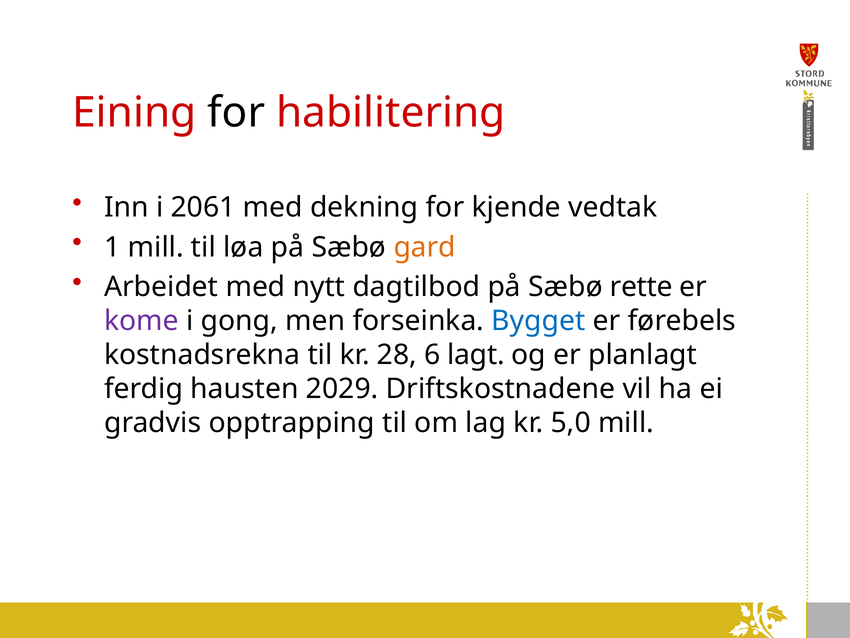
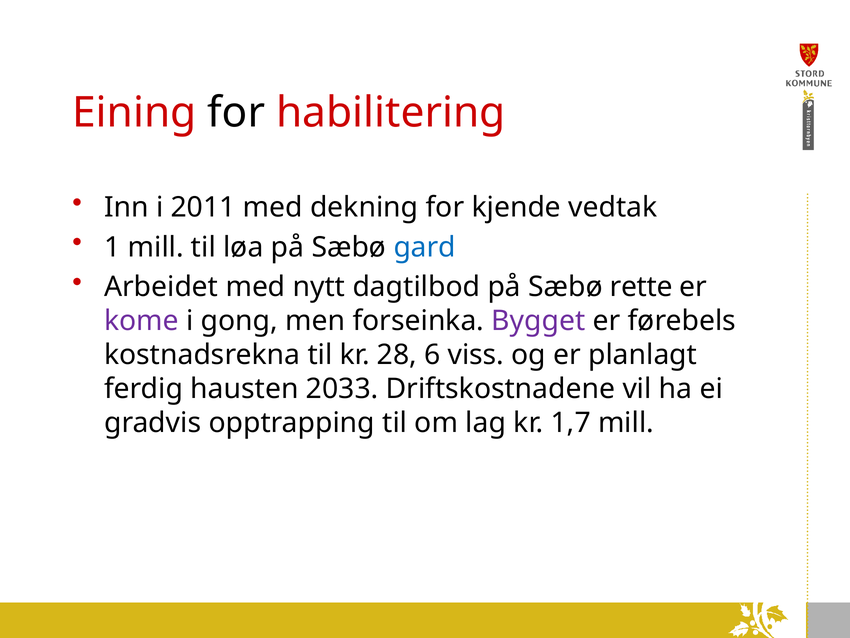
2061: 2061 -> 2011 (203, 207)
gard colour: orange -> blue (425, 247)
Bygget colour: blue -> purple (538, 321)
lagt: lagt -> viss (476, 355)
2029: 2029 -> 2033 (342, 389)
5,0: 5,0 -> 1,7 (571, 423)
